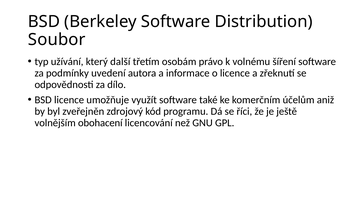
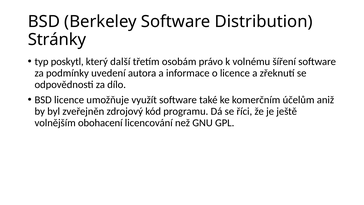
Soubor: Soubor -> Stránky (57, 40)
užívání: užívání -> poskytl (67, 62)
